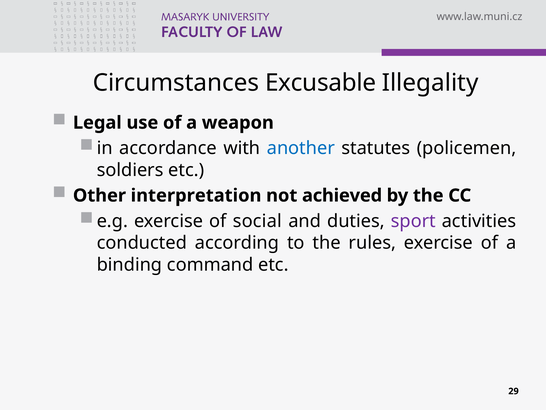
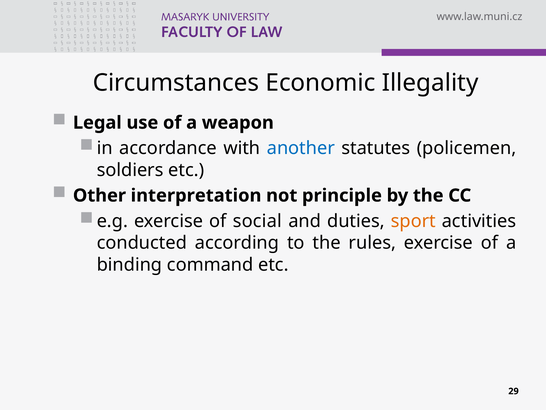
Excusable: Excusable -> Economic (321, 83)
achieved: achieved -> principle (342, 195)
sport colour: purple -> orange (413, 221)
